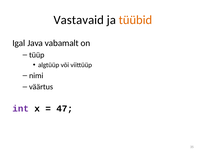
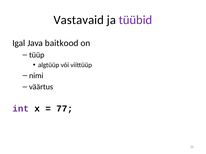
tüübid colour: orange -> purple (135, 20)
vabamalt: vabamalt -> baitkood (62, 43)
47: 47 -> 77 (65, 109)
